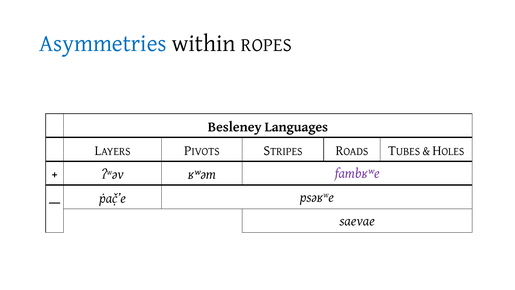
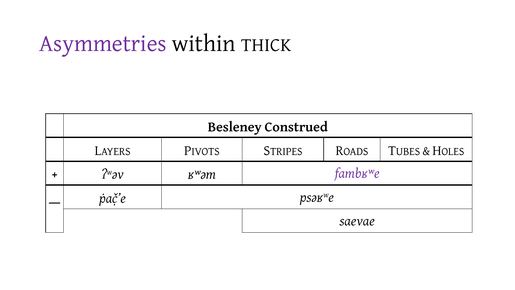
Asymmetries colour: blue -> purple (103, 43)
ROPES: ROPES -> THICK (266, 45)
Languages: Languages -> Construed (296, 127)
